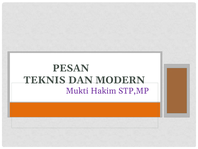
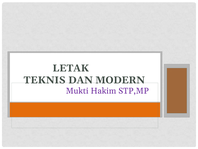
PESAN: PESAN -> LETAK (71, 68)
